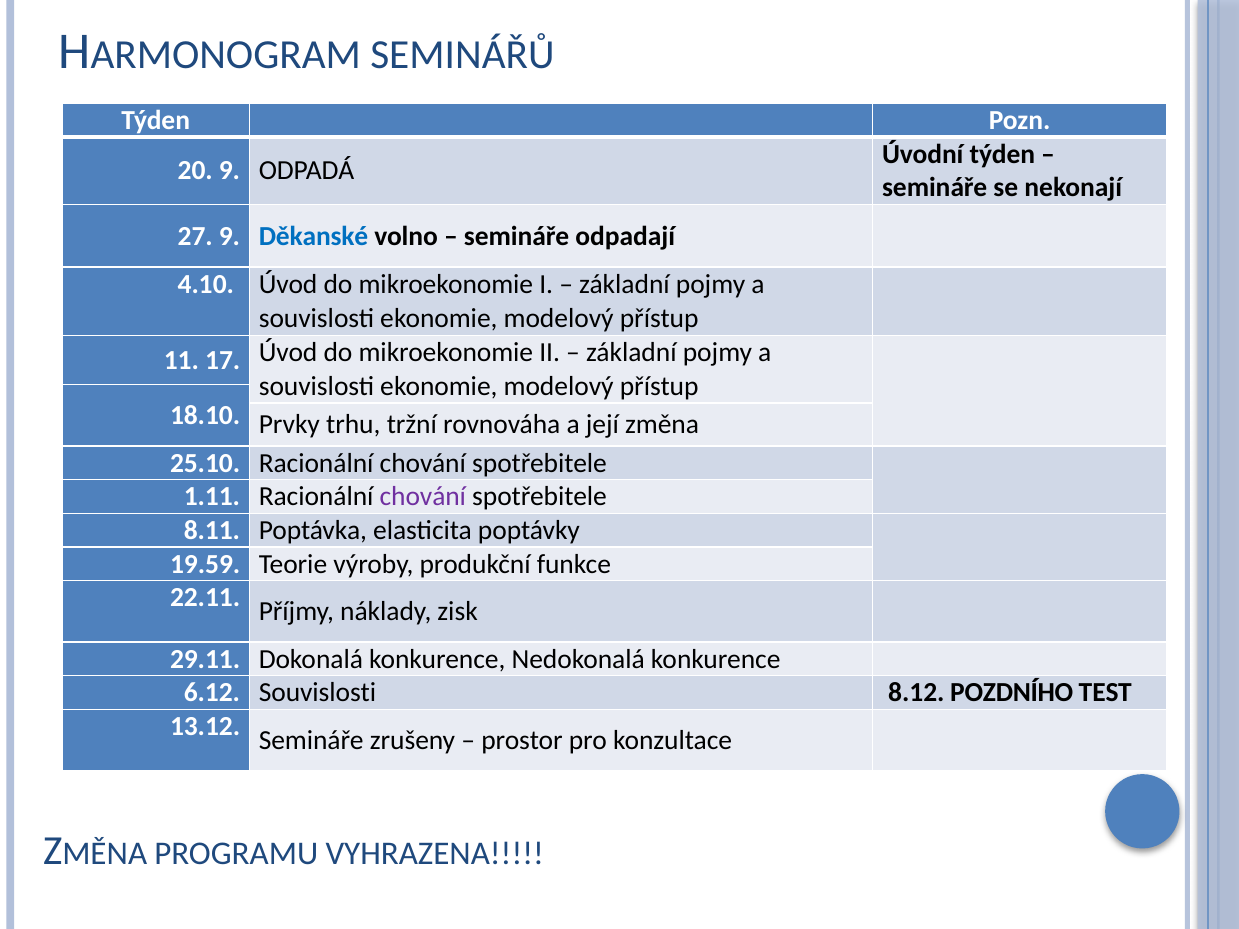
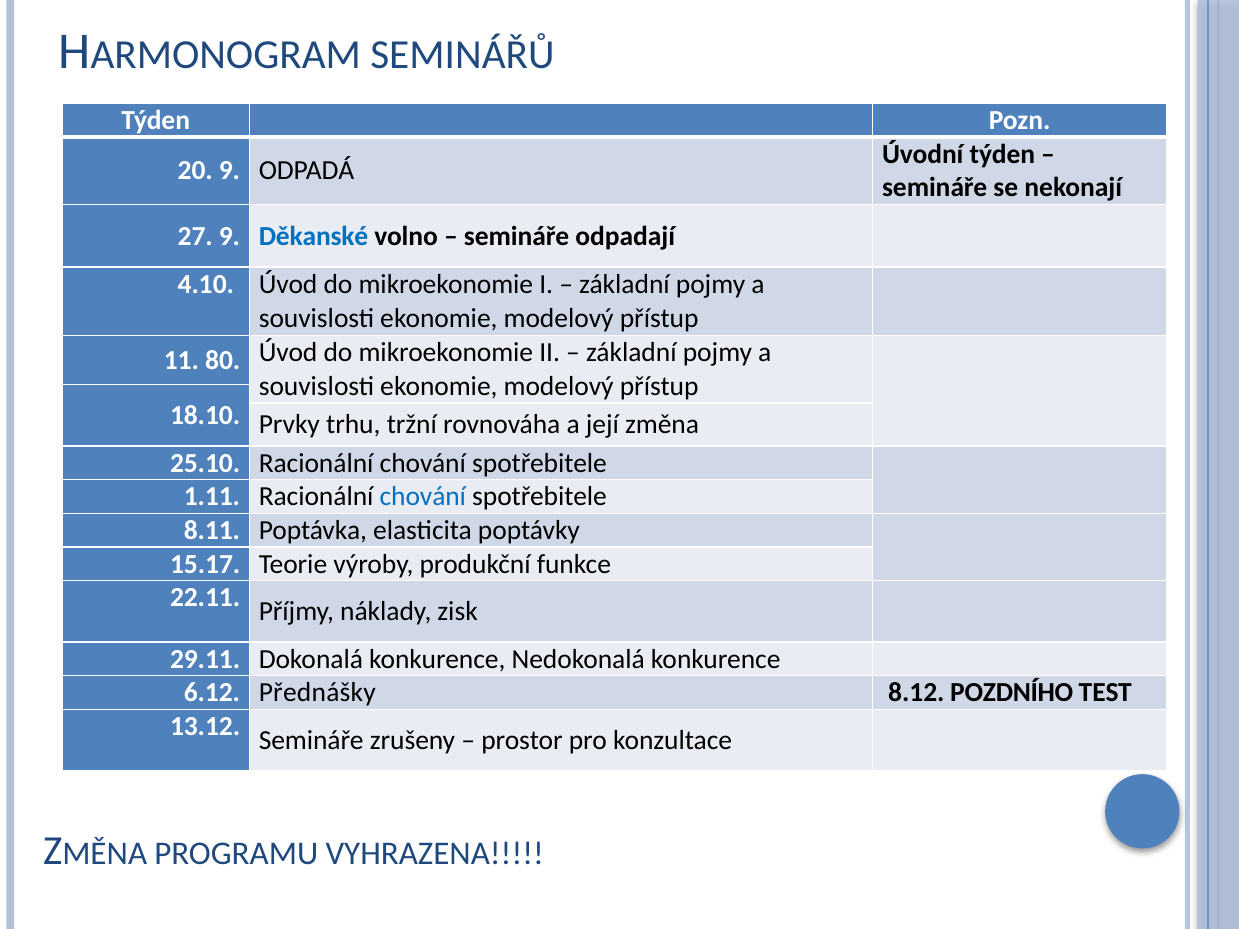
17: 17 -> 80 (223, 361)
chování colour: purple -> blue (423, 497)
19.59: 19.59 -> 15.17 (205, 564)
6.12 Souvislosti: Souvislosti -> Přednášky (317, 693)
